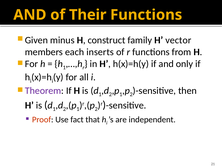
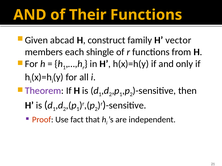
minus: minus -> abcad (62, 40)
inserts: inserts -> shingle (100, 52)
